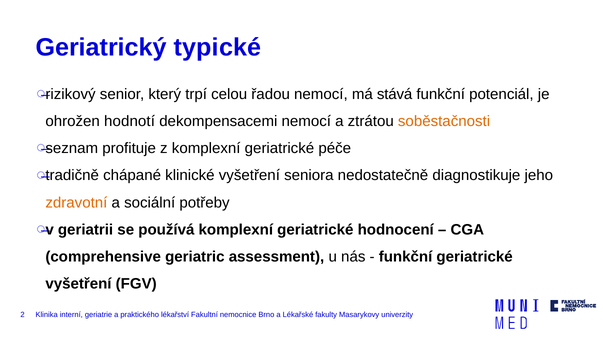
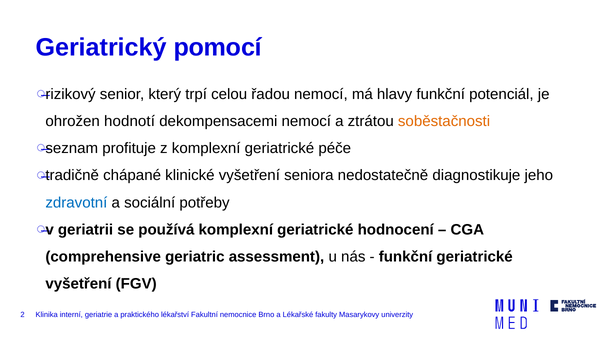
typické: typické -> pomocí (218, 47)
stává: stává -> hlavy (395, 94)
zdravotní colour: orange -> blue (76, 203)
